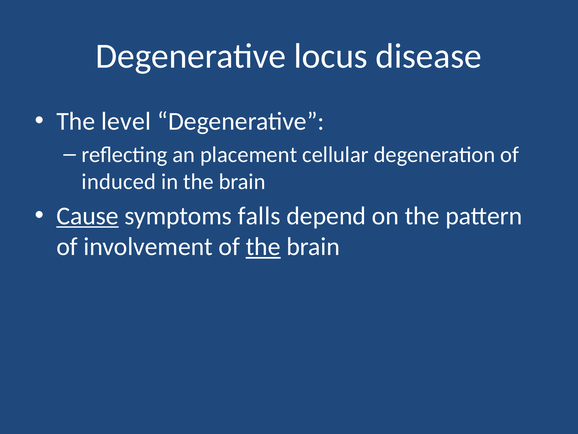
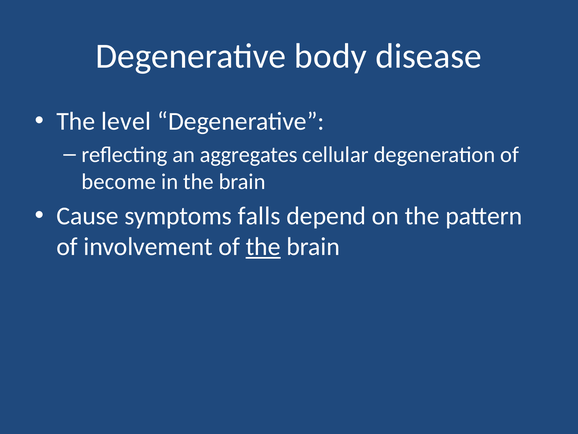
locus: locus -> body (331, 56)
placement: placement -> aggregates (249, 154)
induced: induced -> become (119, 181)
Cause underline: present -> none (87, 216)
